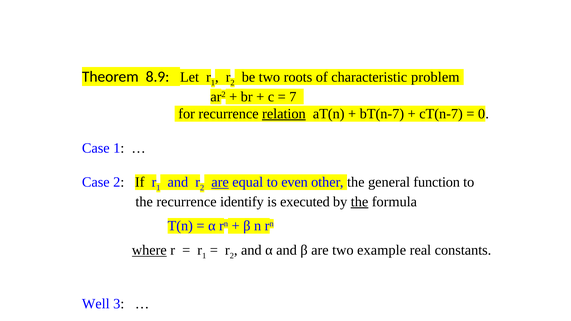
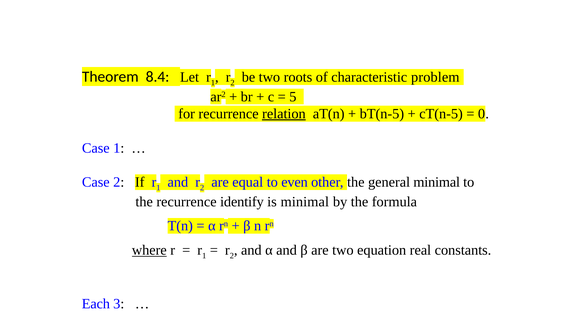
8.9: 8.9 -> 8.4 (158, 77)
7: 7 -> 5 (293, 97)
bT(n-7: bT(n-7 -> bT(n-5 (382, 114)
cT(n-7: cT(n-7 -> cT(n-5 (441, 114)
are underline: present -> none (220, 182)
general function: function -> minimal (437, 182)
is executed: executed -> minimal (305, 202)
the underline: present -> none (360, 202)
example: example -> equation (382, 250)
Well: Well -> Each (96, 304)
